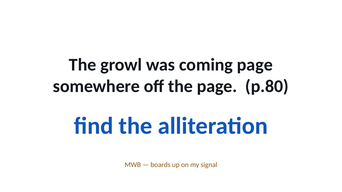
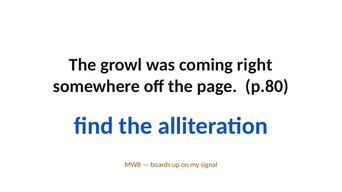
coming page: page -> right (255, 65)
